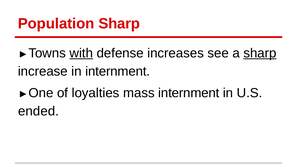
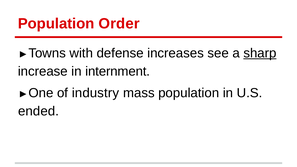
Population Sharp: Sharp -> Order (119, 24)
with underline: present -> none (81, 53)
loyalties: loyalties -> industry (95, 93)
mass internment: internment -> population (189, 93)
